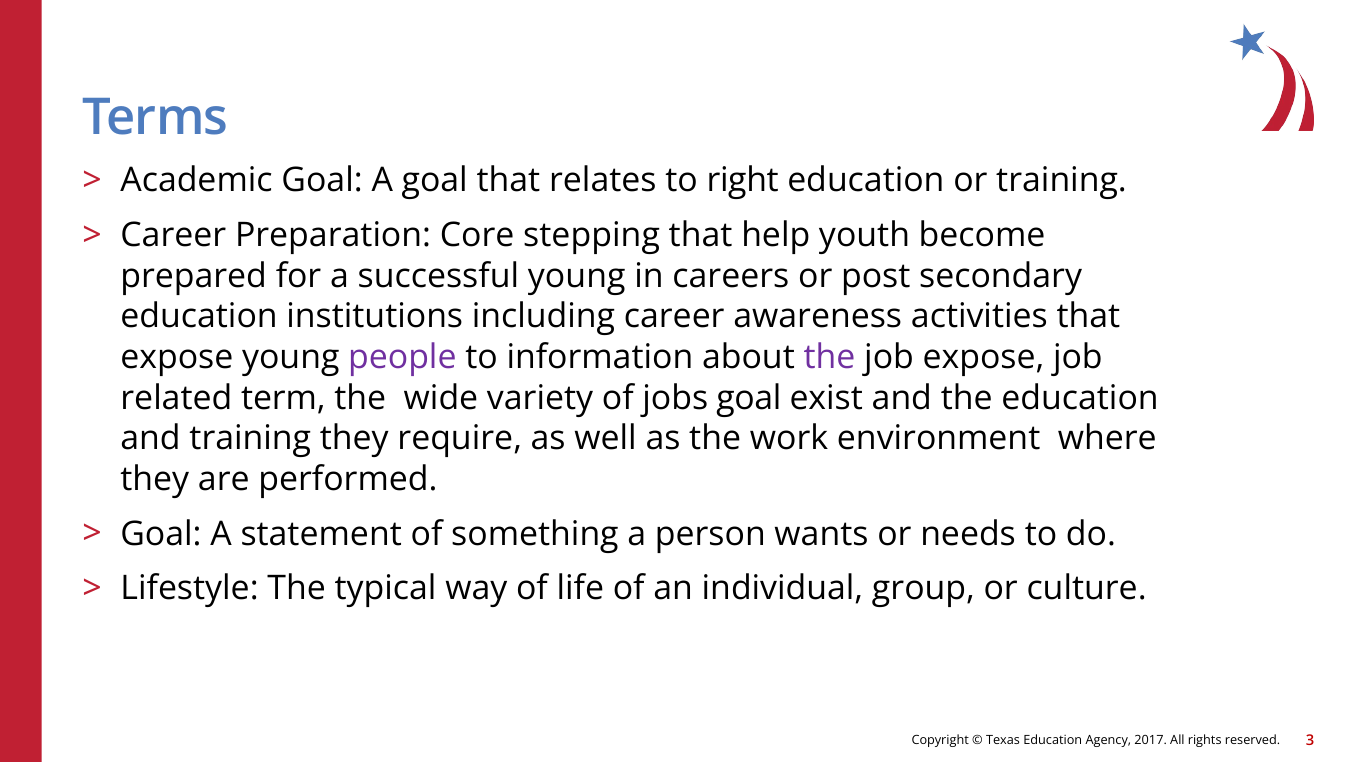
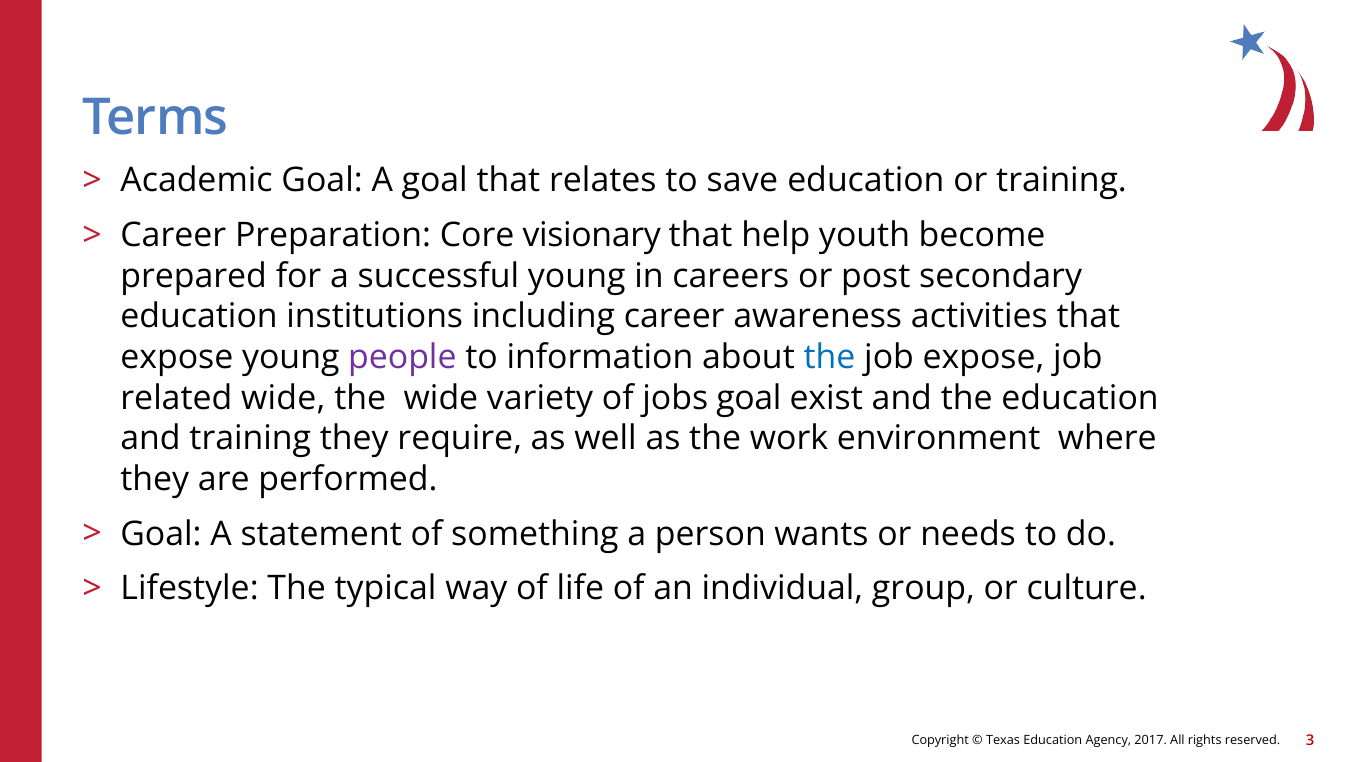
right: right -> save (742, 181)
stepping: stepping -> visionary (592, 235)
the colour: purple -> blue (830, 357)
related term: term -> wide (283, 398)
